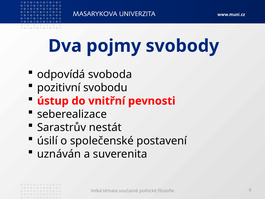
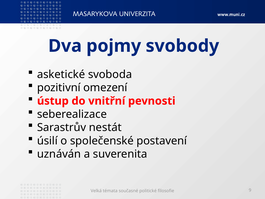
odpovídá: odpovídá -> asketické (61, 74)
svobodu: svobodu -> omezení (105, 88)
